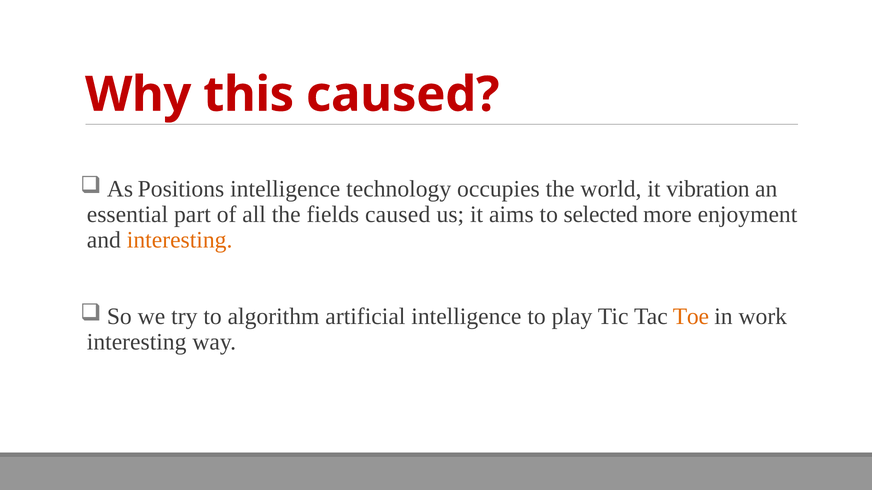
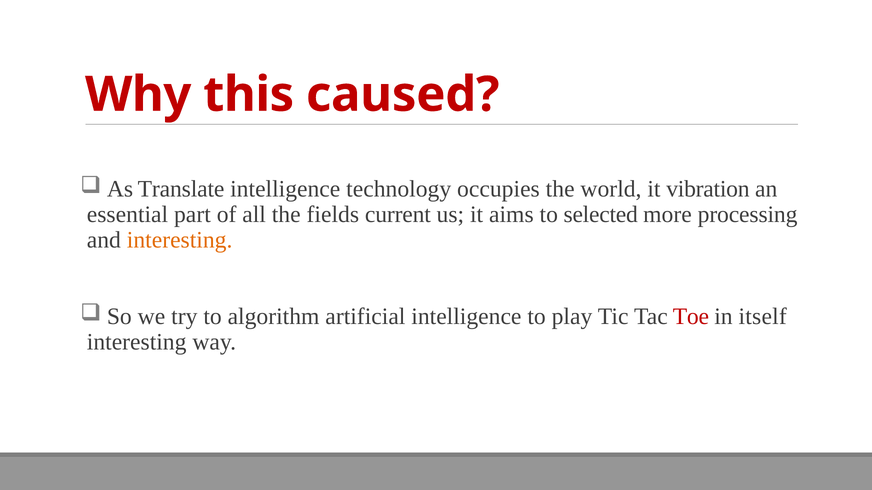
Positions: Positions -> Translate (181, 189)
fields caused: caused -> current (398, 215)
enjoyment: enjoyment -> processing (748, 215)
Toe colour: orange -> red (691, 317)
work: work -> itself (763, 317)
